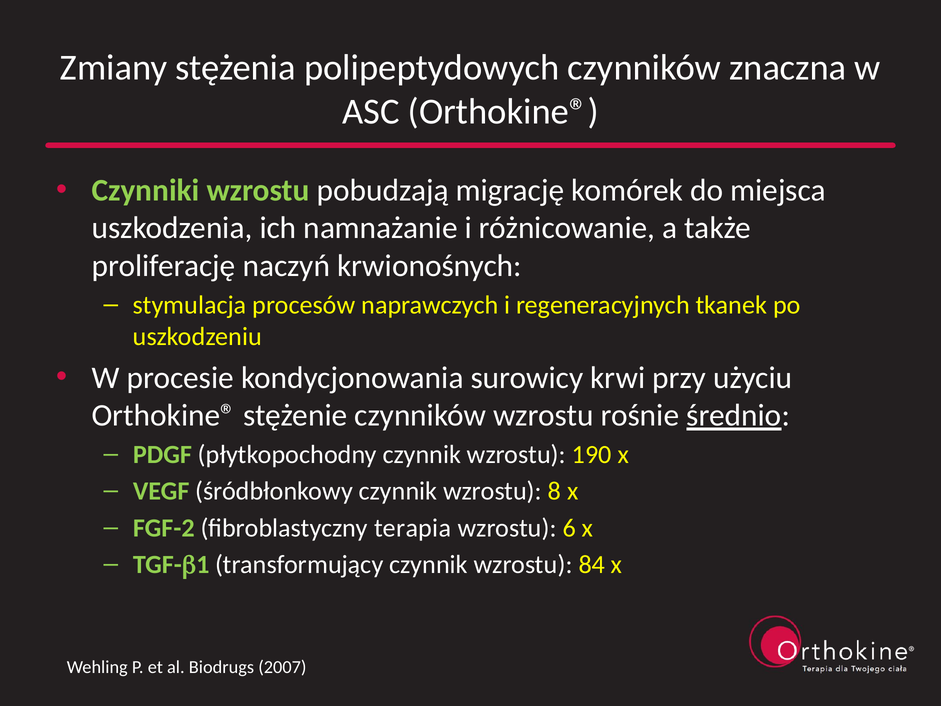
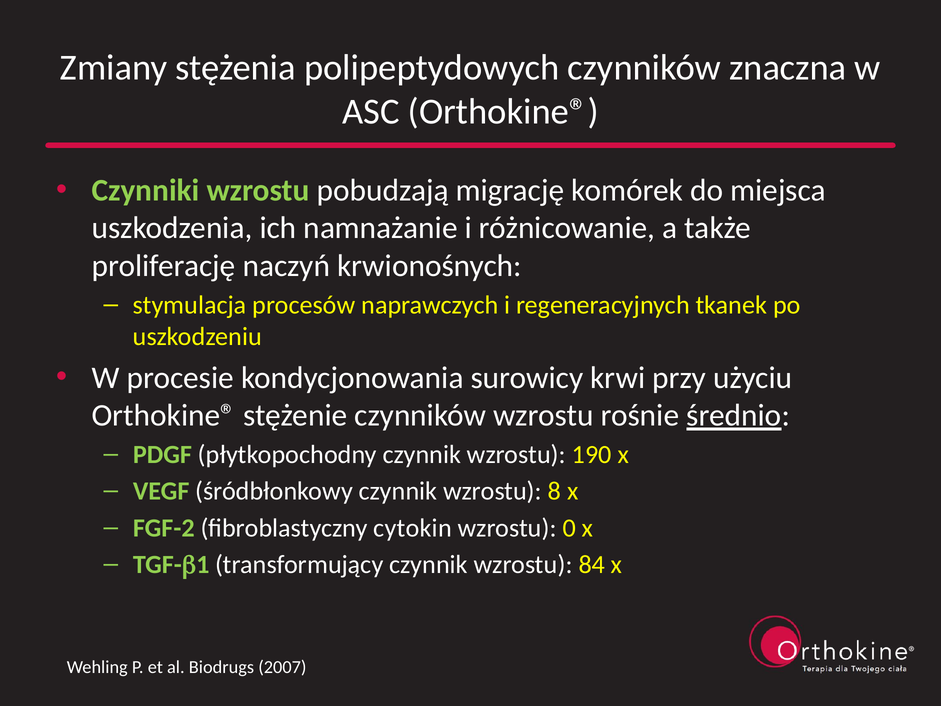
terapia: terapia -> cytokin (413, 528)
6: 6 -> 0 (569, 528)
